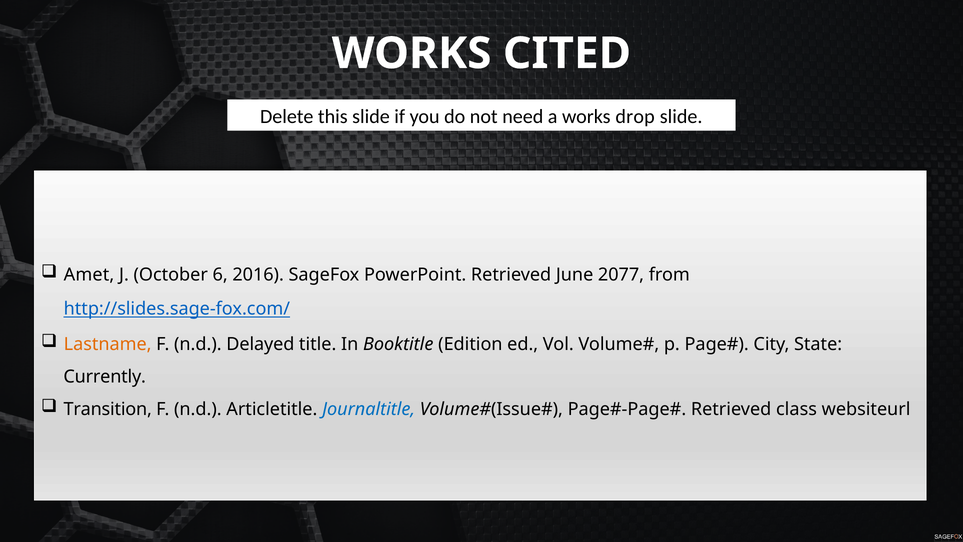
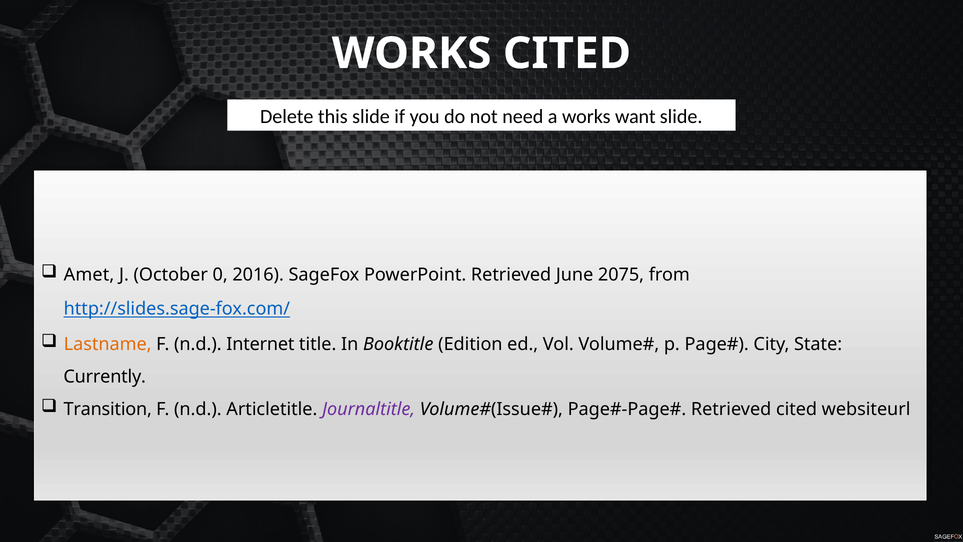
drop: drop -> want (635, 116)
6: 6 -> 0 (220, 275)
2077: 2077 -> 2075 (621, 275)
Delayed: Delayed -> Internet (260, 344)
Journaltitle colour: blue -> purple (369, 409)
Retrieved class: class -> cited (797, 409)
